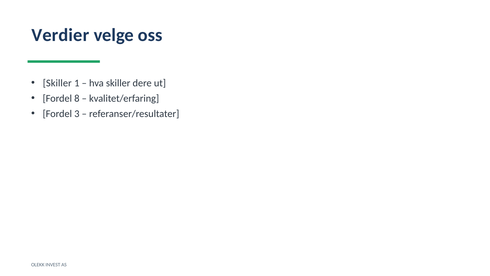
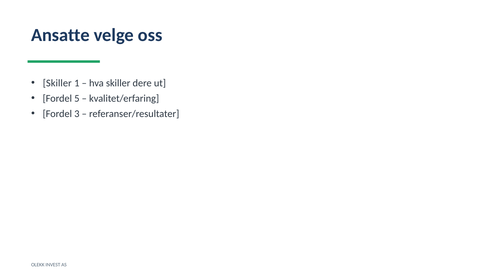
Verdier: Verdier -> Ansatte (60, 35)
8: 8 -> 5 (77, 98)
